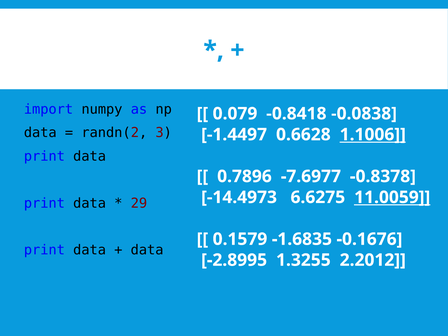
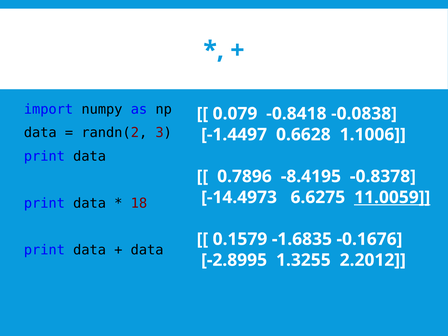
1.1006 underline: present -> none (373, 135)
-7.6977: -7.6977 -> -8.4195 (311, 176)
29: 29 -> 18 (139, 203)
